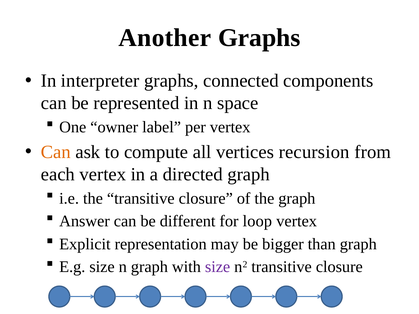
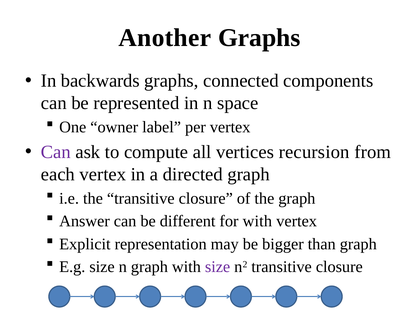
interpreter: interpreter -> backwards (100, 81)
Can colour: orange -> purple (56, 152)
for loop: loop -> with (257, 221)
